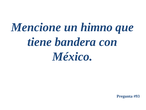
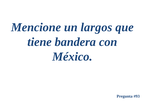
himno: himno -> largos (96, 27)
